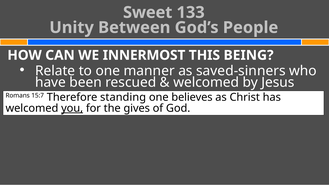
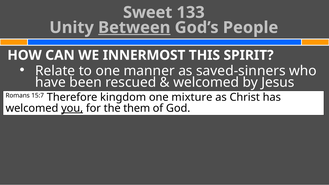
Between underline: none -> present (134, 28)
BEING: BEING -> SPIRIT (249, 55)
standing: standing -> kingdom (123, 97)
believes: believes -> mixture (192, 97)
gives: gives -> them (137, 108)
